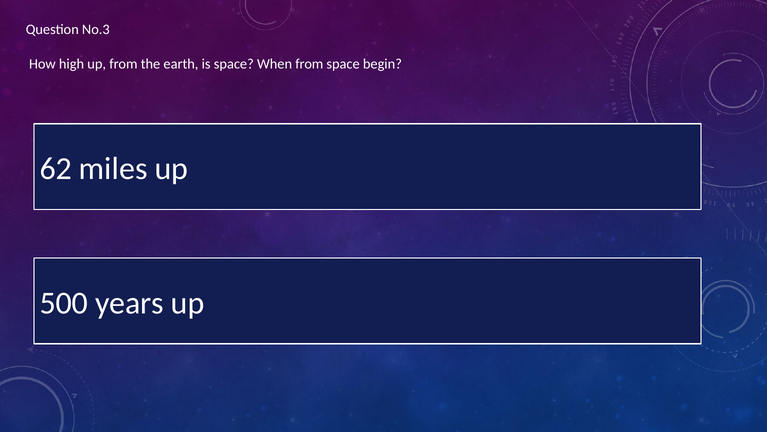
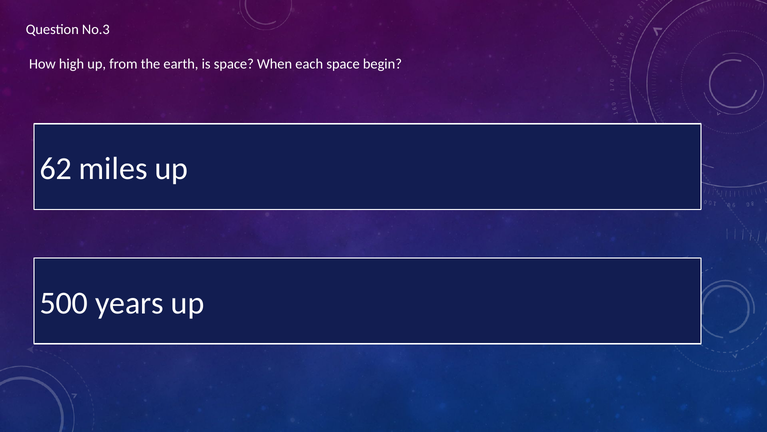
When from: from -> each (309, 64)
